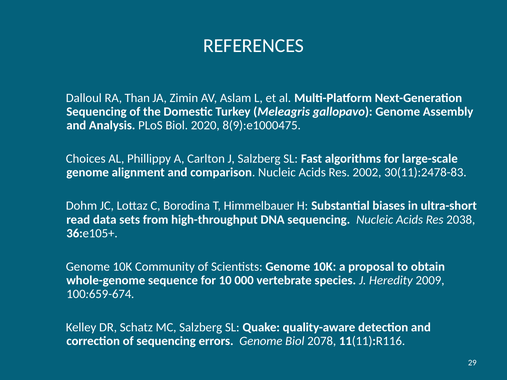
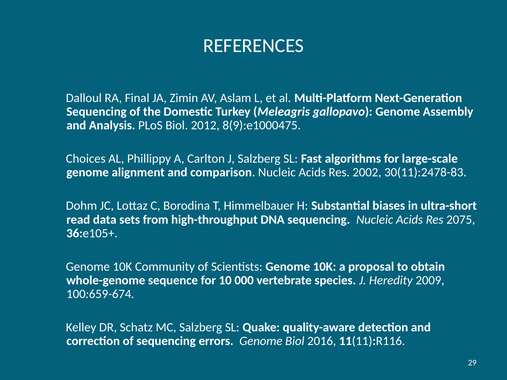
Than: Than -> Final (137, 98)
2020: 2020 -> 2012 (205, 125)
2038: 2038 -> 2075 (461, 220)
2078: 2078 -> 2016 (322, 341)
